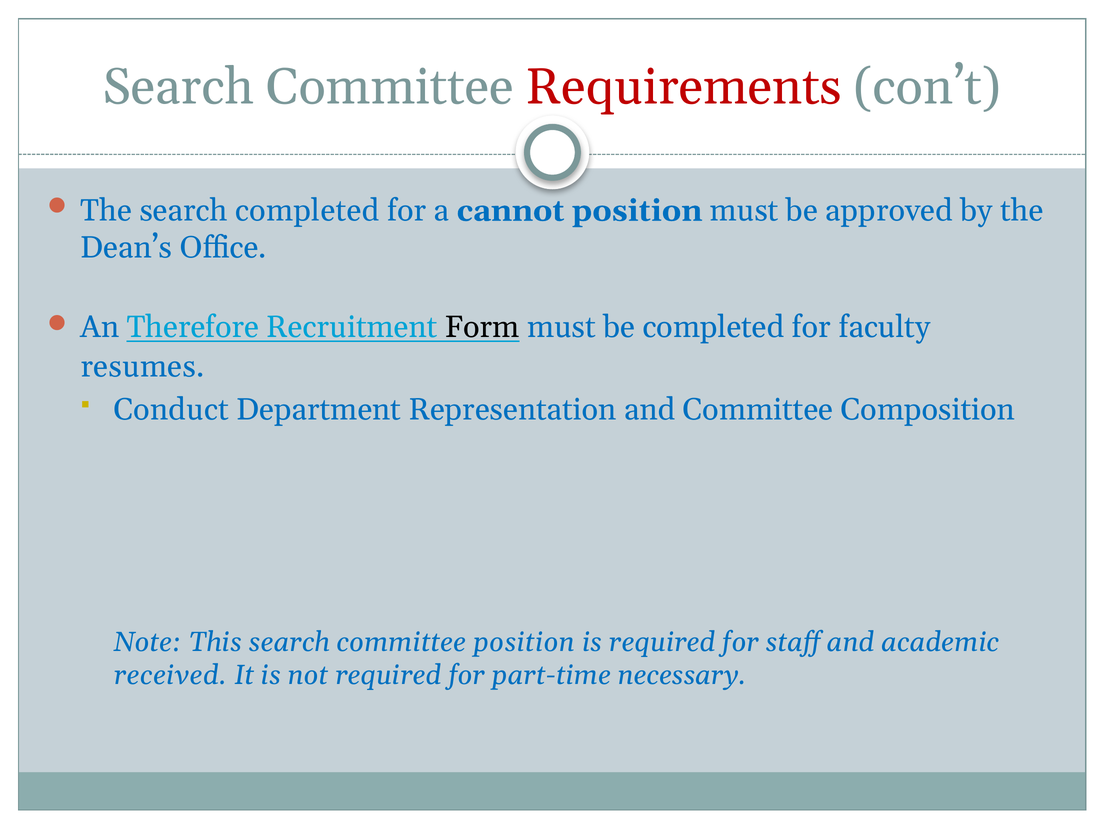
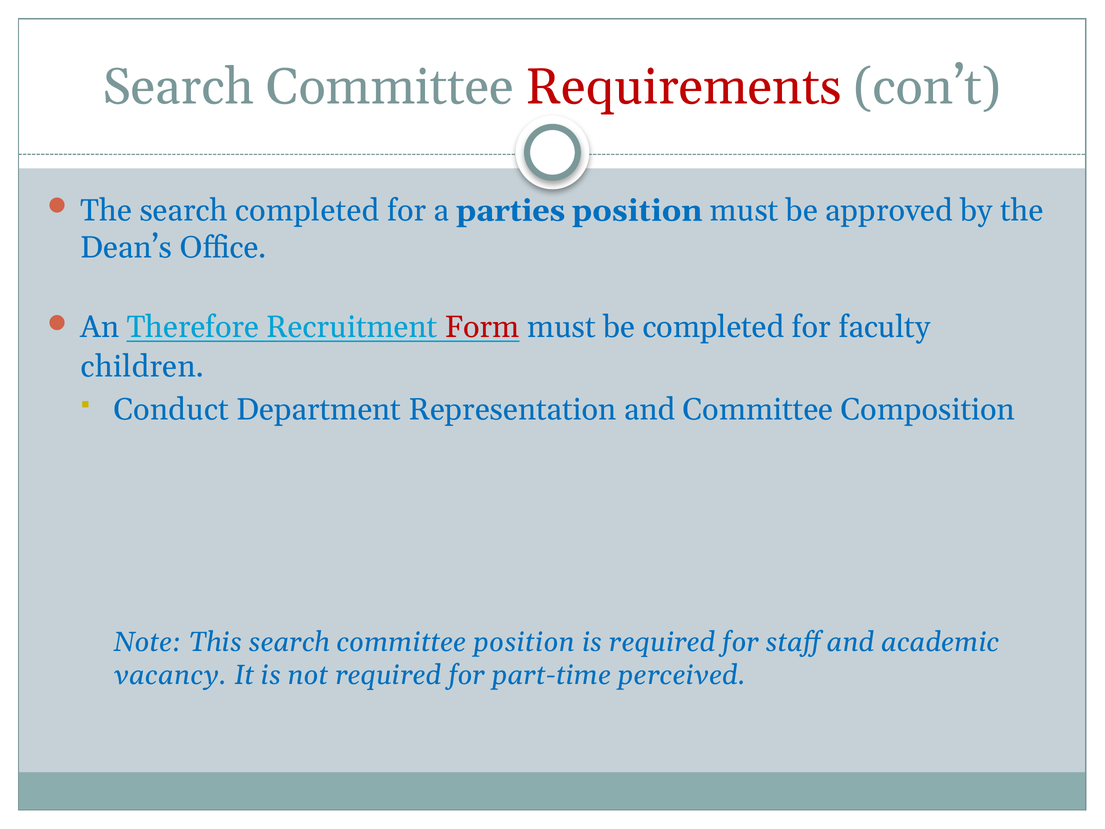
cannot: cannot -> parties (511, 211)
Form colour: black -> red (482, 327)
resumes: resumes -> children (143, 366)
received: received -> vacancy (170, 675)
necessary: necessary -> perceived (682, 675)
